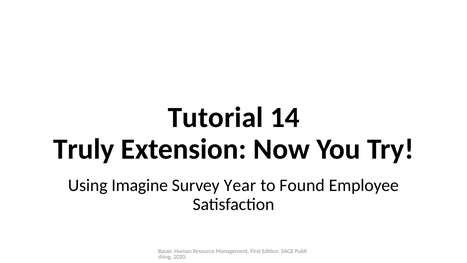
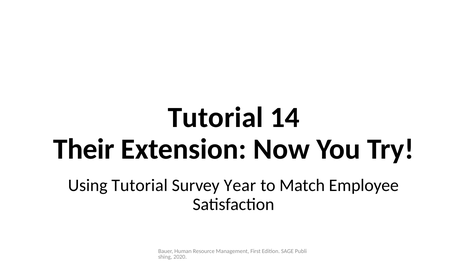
Truly: Truly -> Their (84, 149)
Using Imagine: Imagine -> Tutorial (140, 185)
Found: Found -> Match (302, 185)
